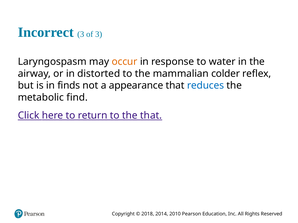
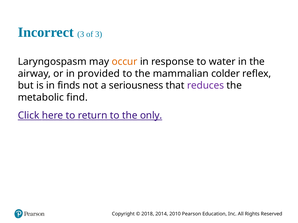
distorted: distorted -> provided (99, 74)
appearance: appearance -> seriousness (136, 86)
reduces colour: blue -> purple (206, 86)
the that: that -> only (151, 116)
